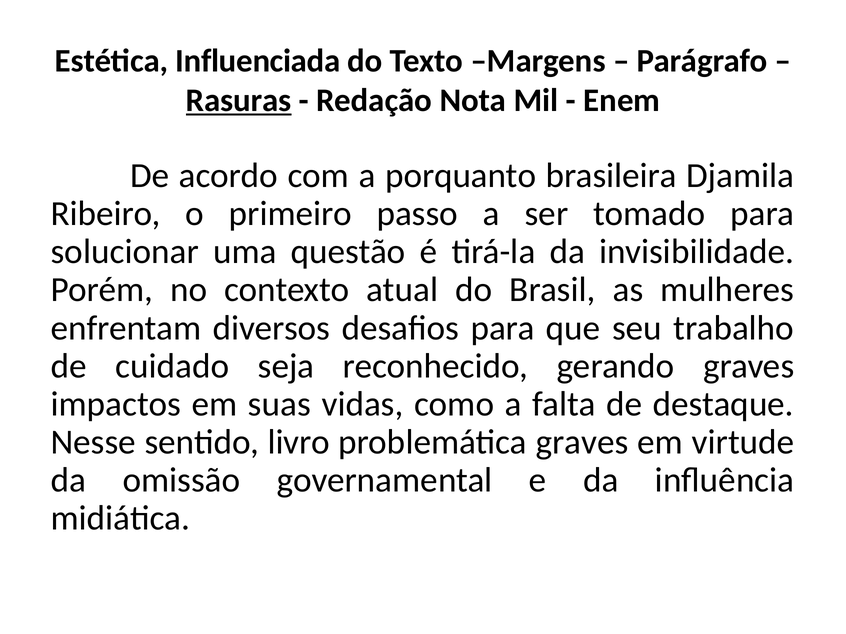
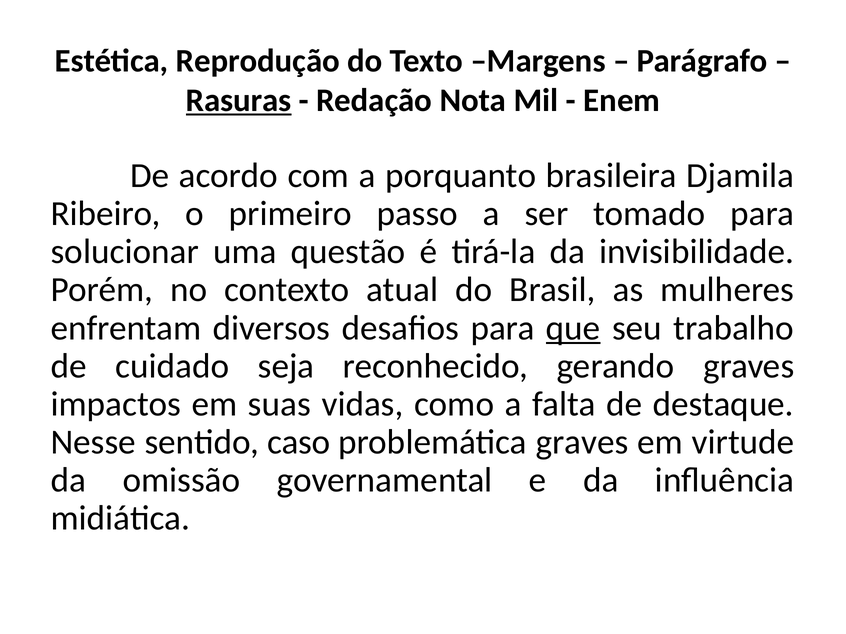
Influenciada: Influenciada -> Reprodução (258, 61)
que underline: none -> present (573, 328)
livro: livro -> caso (299, 442)
